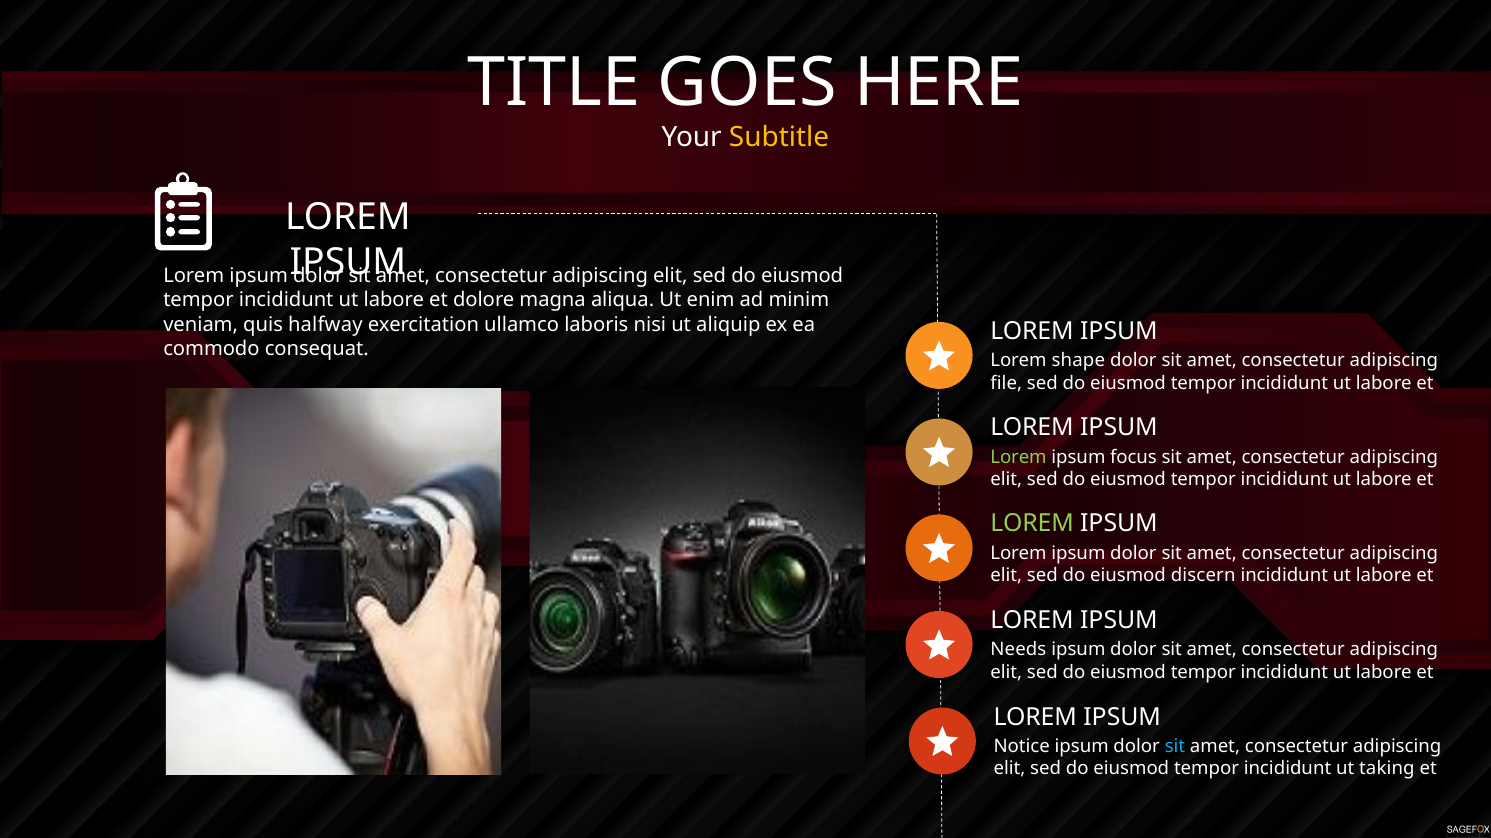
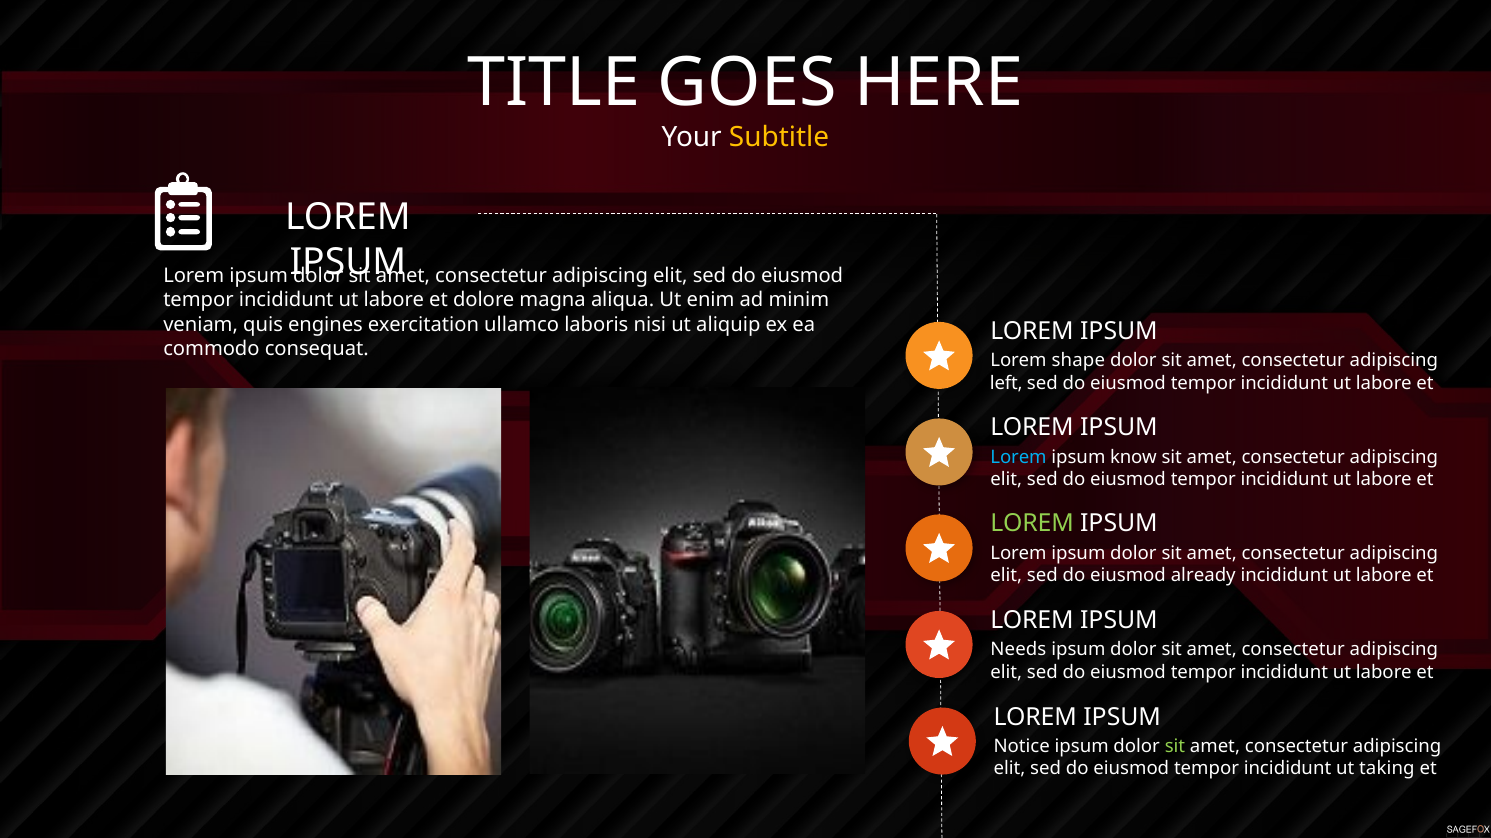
halfway: halfway -> engines (325, 325)
file: file -> left (1006, 383)
Lorem colour: light green -> light blue (1018, 457)
focus: focus -> know (1133, 457)
discern: discern -> already (1203, 576)
sit colour: light blue -> light green (1175, 747)
